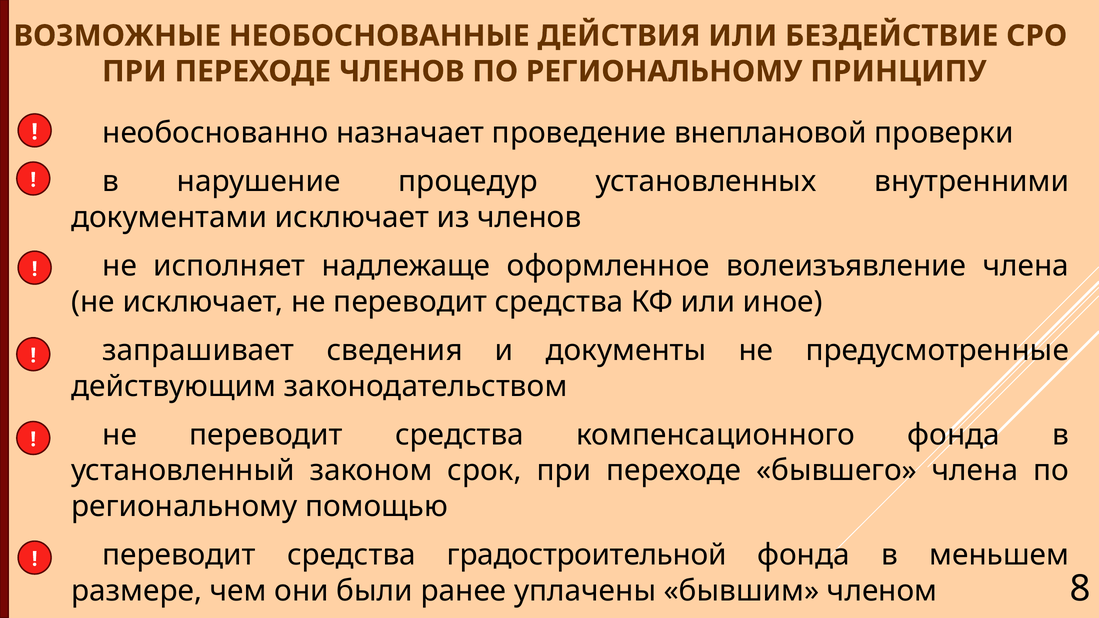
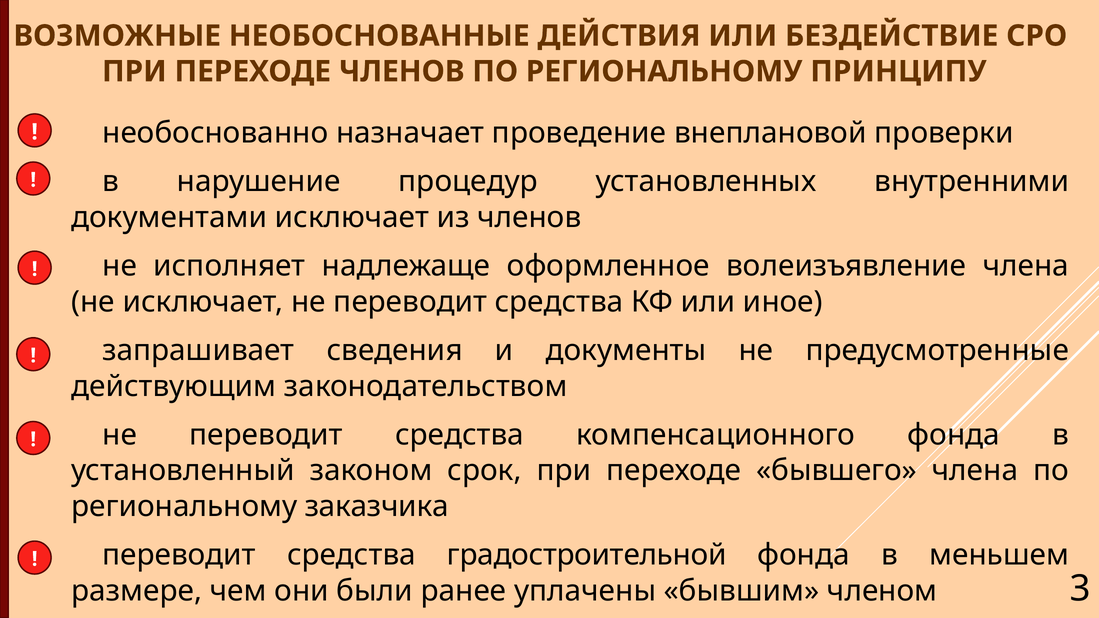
помощью: помощью -> заказчика (377, 506)
8: 8 -> 3 (1080, 589)
